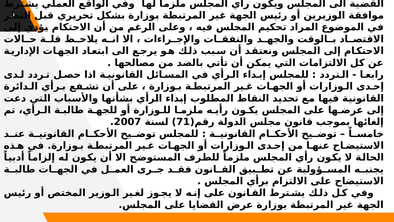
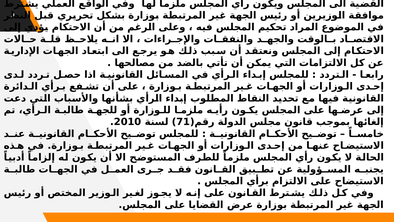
2007: 2007 -> 2010 (128, 122)
